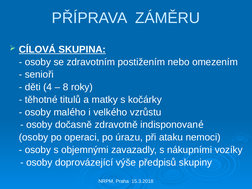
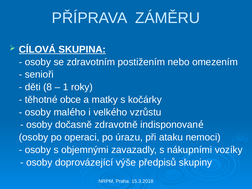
4: 4 -> 8 (48, 87)
8: 8 -> 1 (66, 87)
titulů: titulů -> obce (71, 100)
